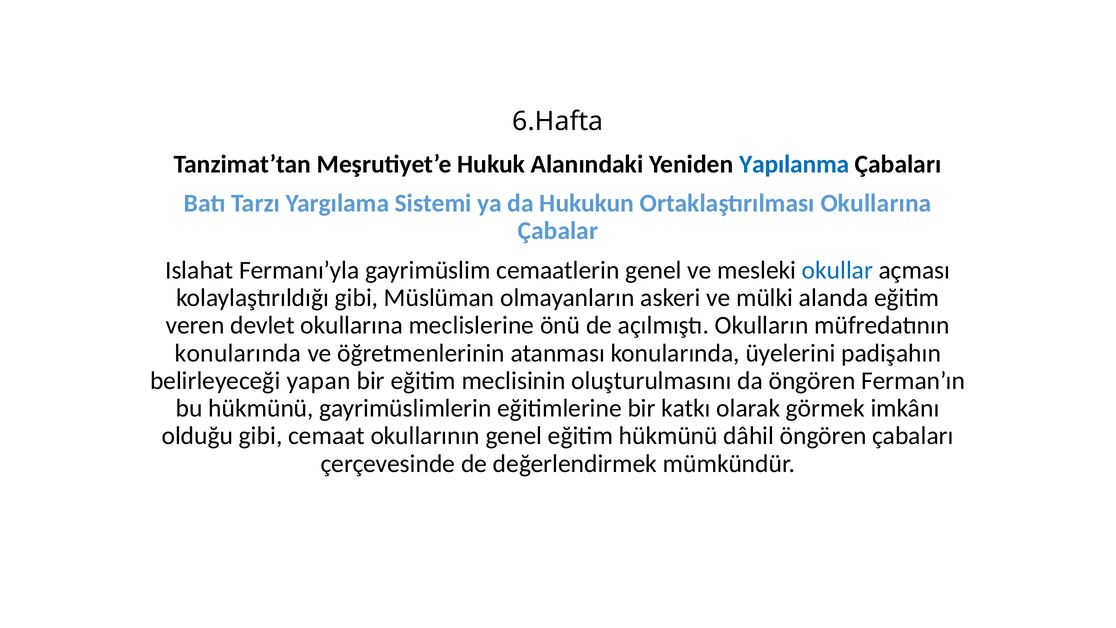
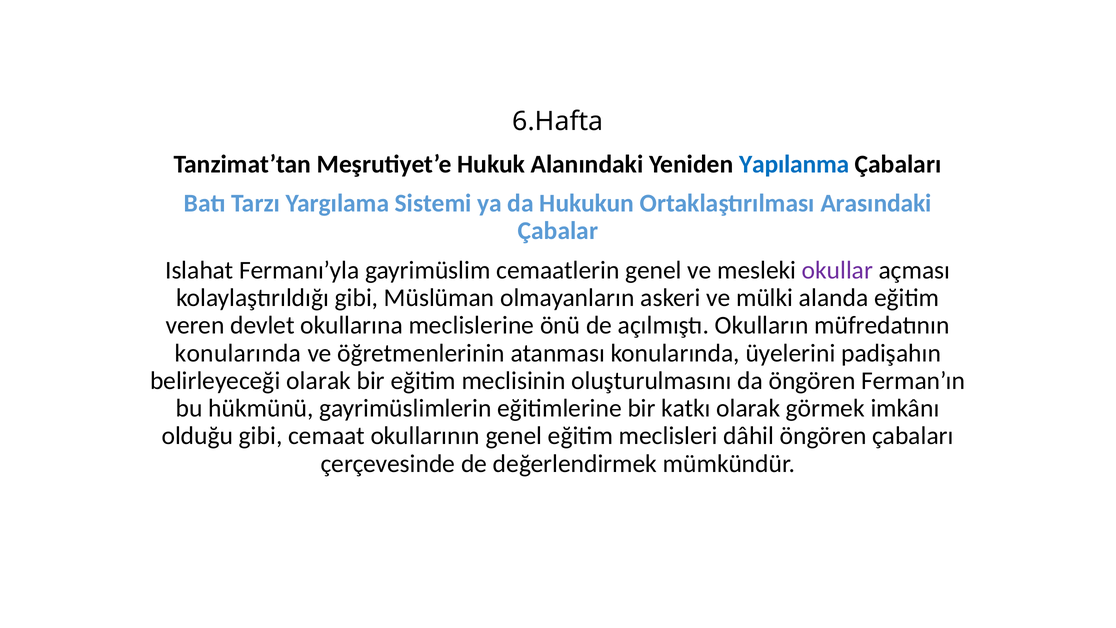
Ortaklaştırılması Okullarına: Okullarına -> Arasındaki (876, 203)
okullar colour: blue -> purple (837, 270)
belirleyeceği yapan: yapan -> olarak (319, 381)
eğitim hükmünü: hükmünü -> meclisleri (668, 436)
